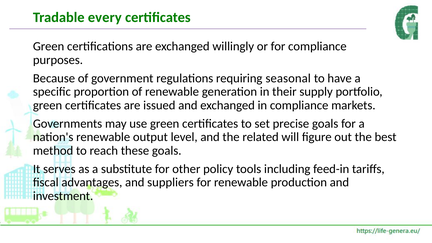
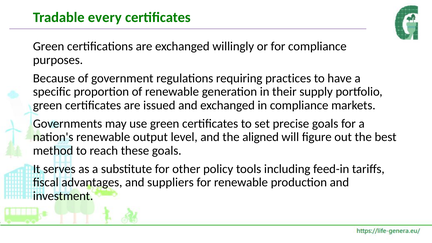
seasonal: seasonal -> practices (288, 78)
related: related -> aligned (261, 137)
